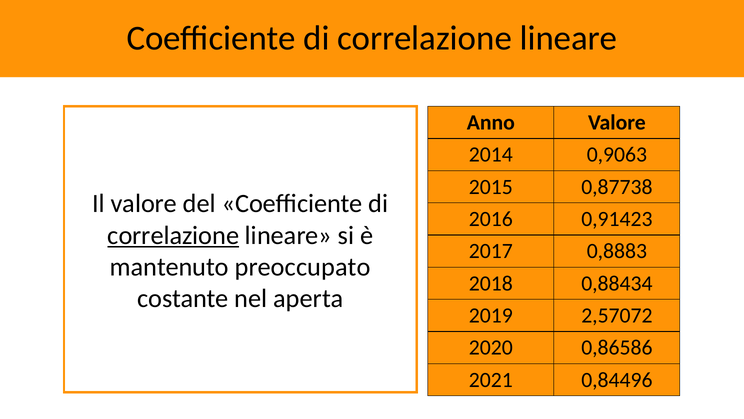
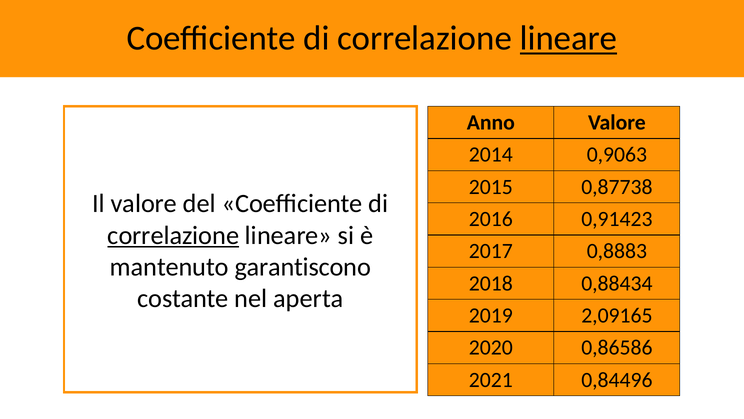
lineare underline: none -> present (568, 38)
preoccupato: preoccupato -> garantiscono (303, 267)
2,57072: 2,57072 -> 2,09165 (617, 315)
